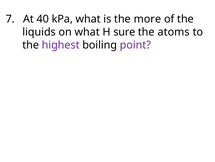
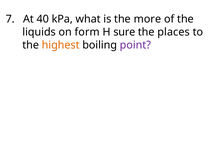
on what: what -> form (87, 32)
atoms: atoms -> places (174, 32)
highest colour: purple -> orange (61, 45)
